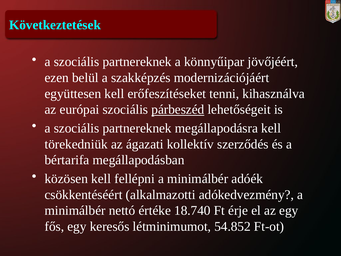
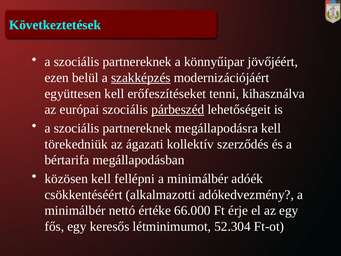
szakképzés underline: none -> present (141, 78)
18.740: 18.740 -> 66.000 (192, 210)
54.852: 54.852 -> 52.304 (233, 226)
